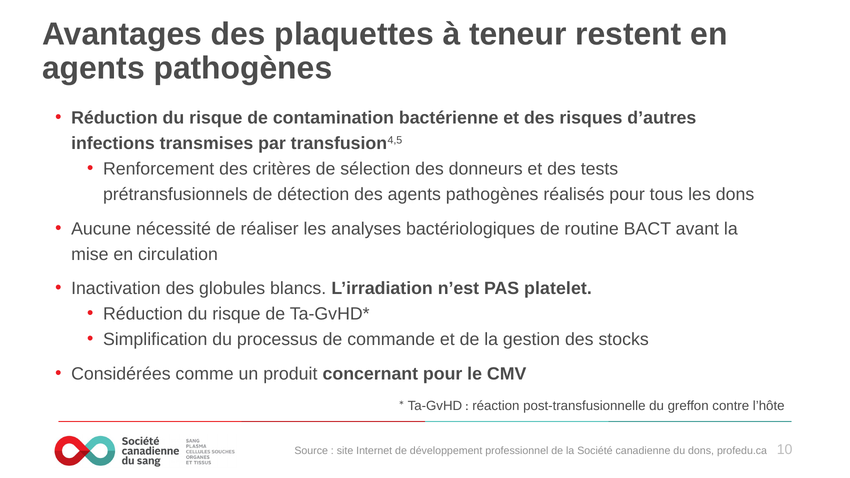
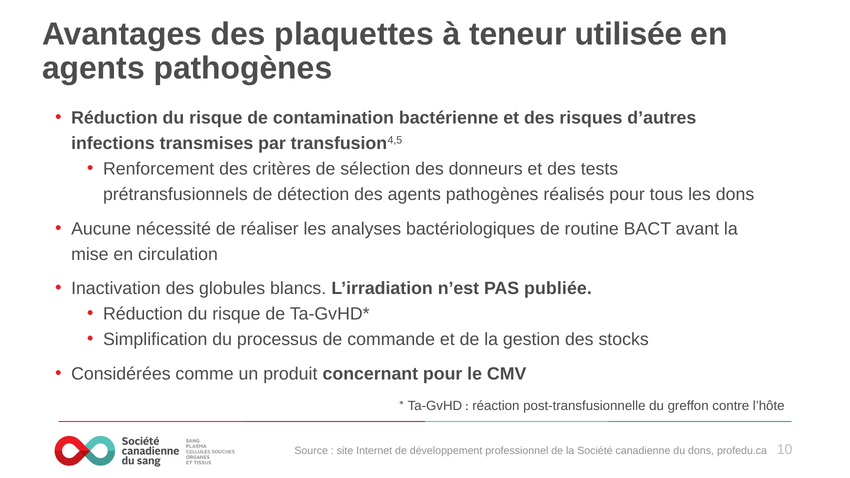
restent: restent -> utilisée (629, 34)
platelet: platelet -> publiée (558, 289)
